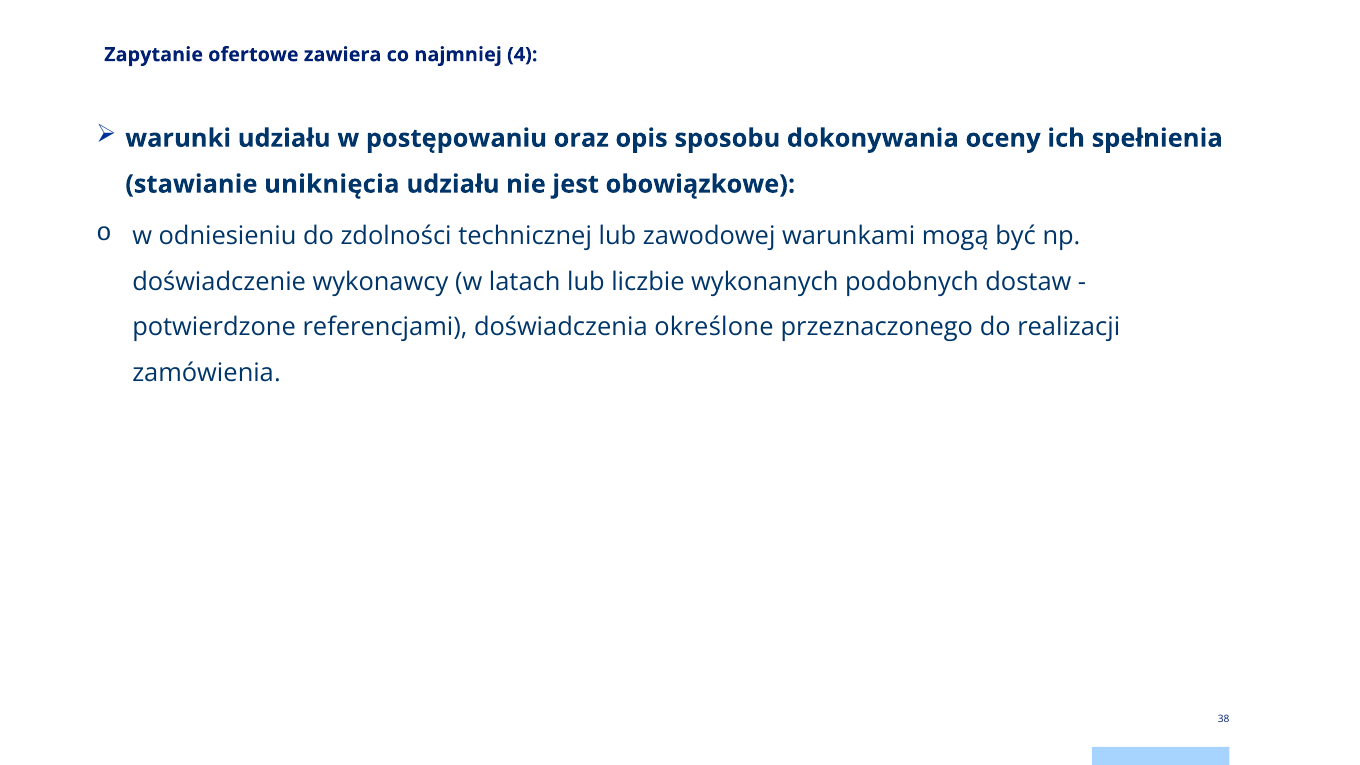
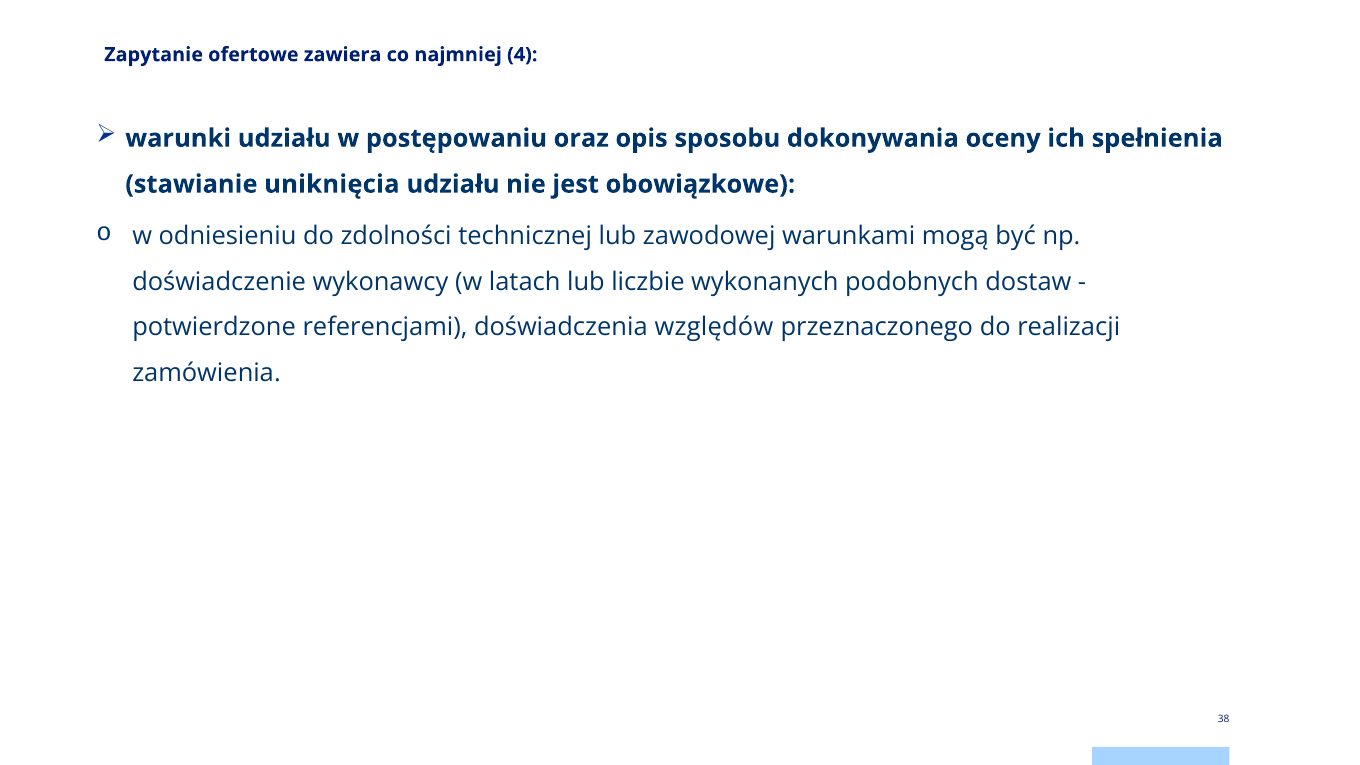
określone: określone -> względów (714, 328)
